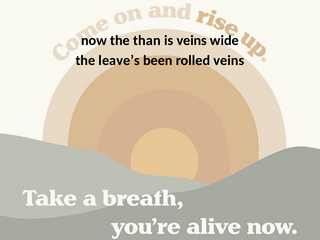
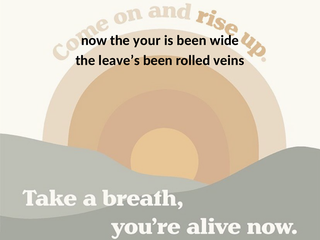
than: than -> your (147, 40)
is veins: veins -> been (192, 40)
